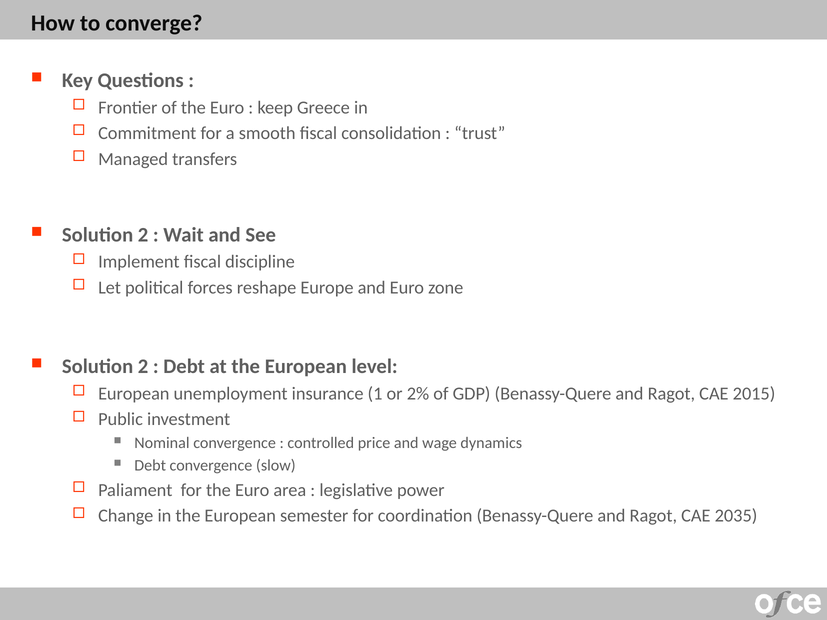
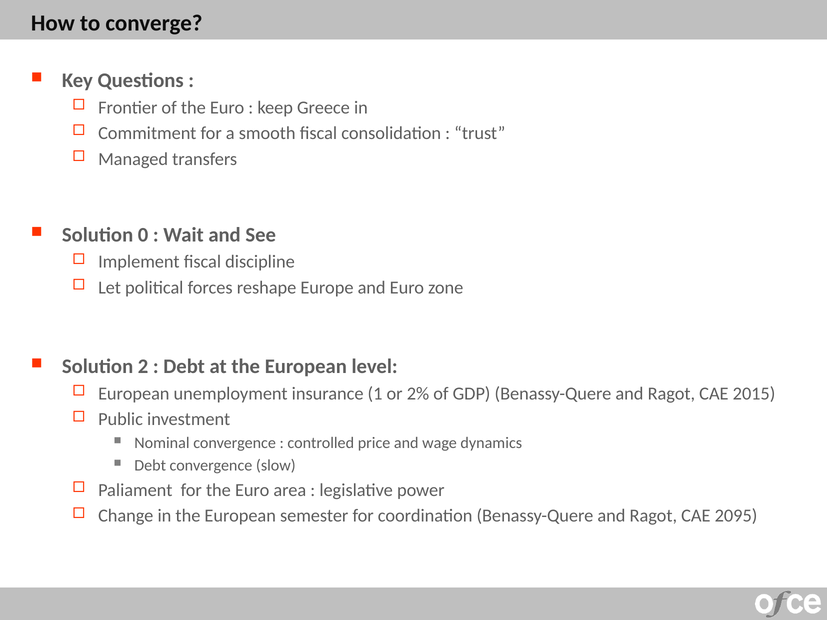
2: 2 -> 0 (143, 235)
2035: 2035 -> 2095 (736, 516)
